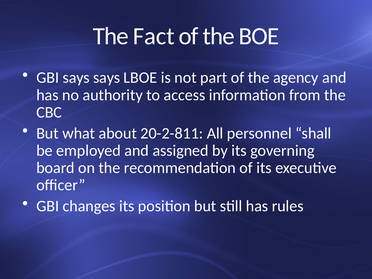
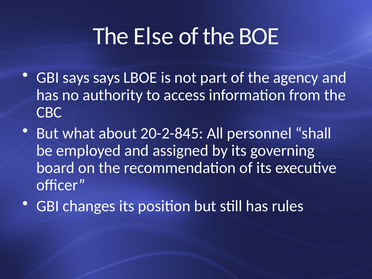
Fact: Fact -> Else (154, 36)
20-2-811: 20-2-811 -> 20-2-845 (172, 133)
